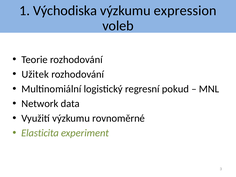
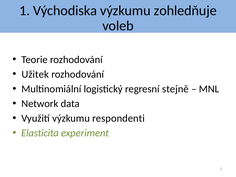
expression: expression -> zohledňuje (185, 11)
pokud: pokud -> stejně (175, 89)
rovnoměrné: rovnoměrné -> respondenti (118, 118)
